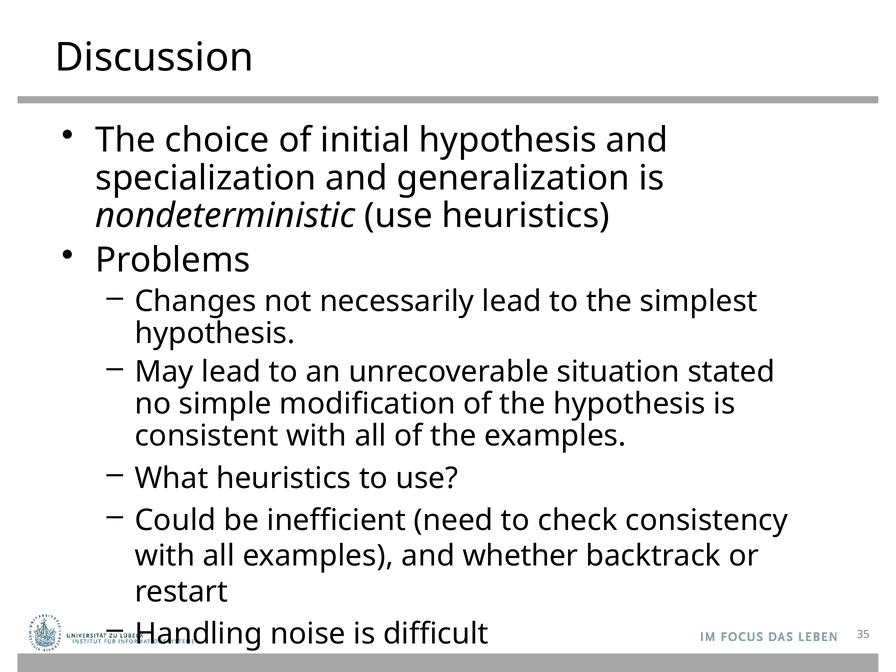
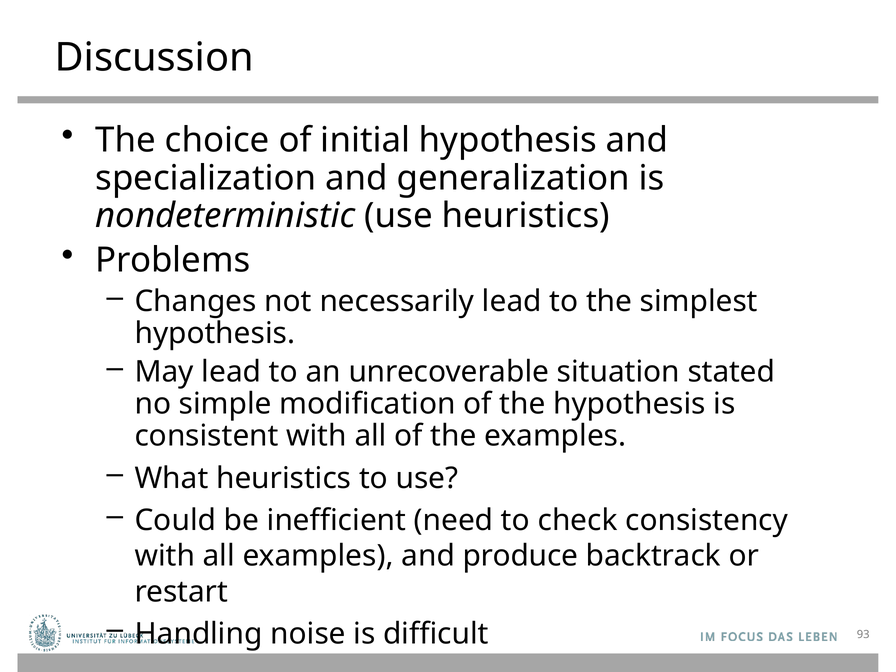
whether: whether -> produce (520, 556)
35: 35 -> 93 (863, 635)
